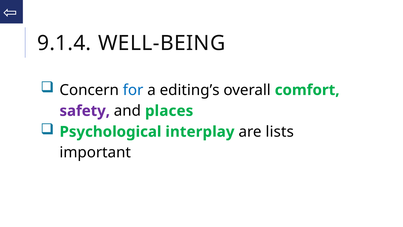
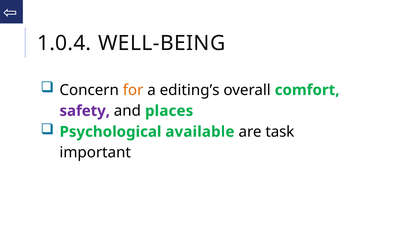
9.1.4: 9.1.4 -> 1.0.4 (64, 43)
for colour: blue -> orange (133, 90)
interplay: interplay -> available (200, 132)
lists: lists -> task (280, 132)
